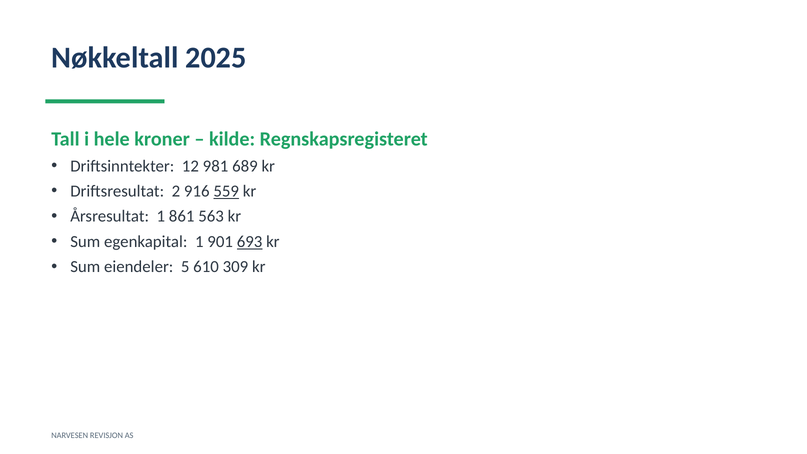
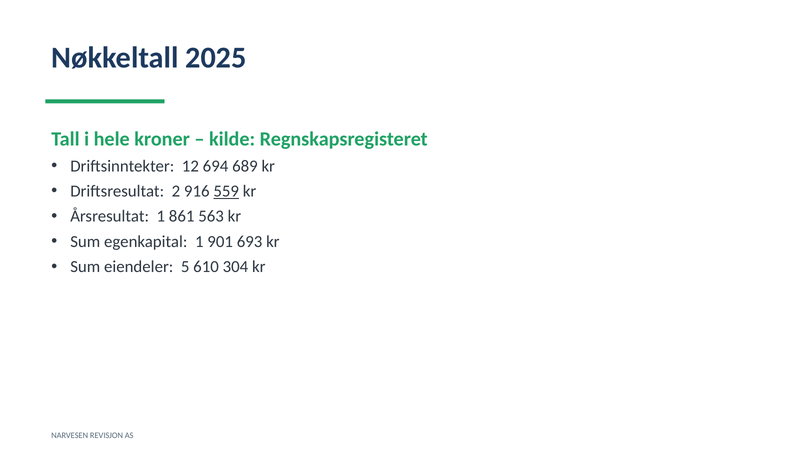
981: 981 -> 694 (216, 166)
693 underline: present -> none (250, 242)
309: 309 -> 304 (235, 267)
